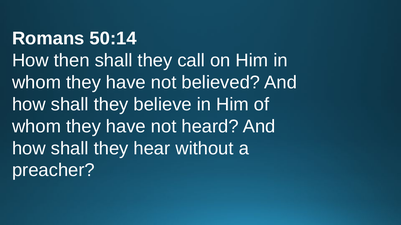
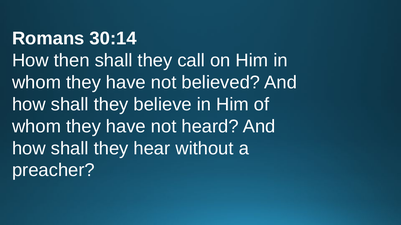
50:14: 50:14 -> 30:14 (113, 38)
